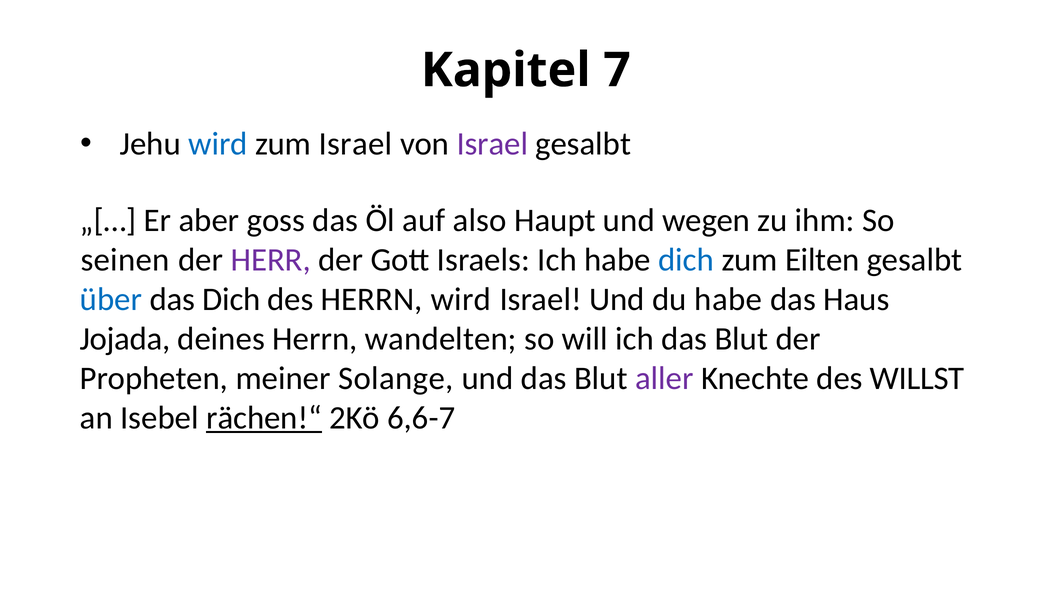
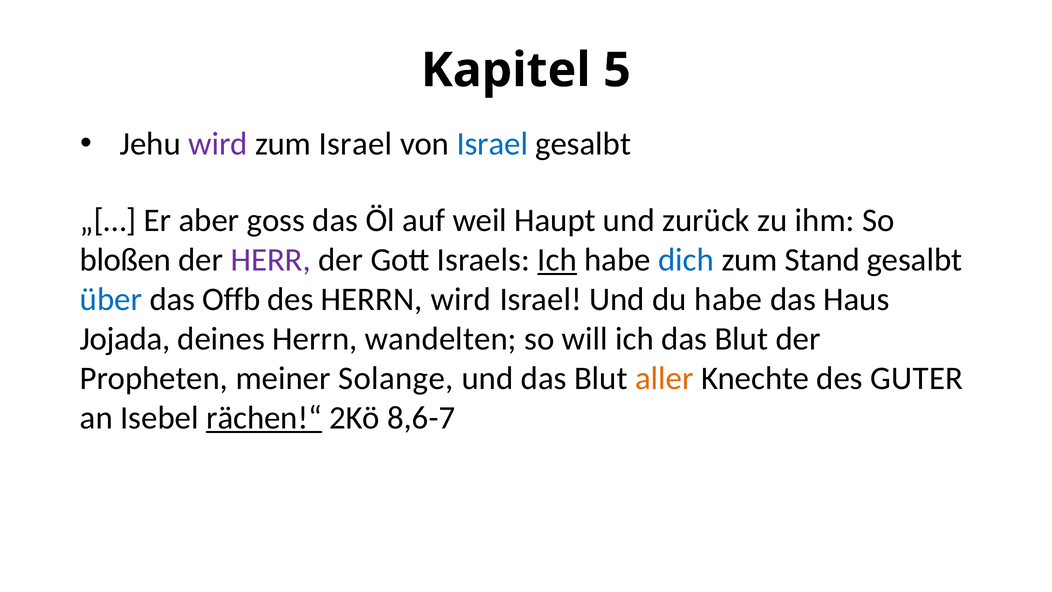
7: 7 -> 5 (617, 70)
wird colour: blue -> purple (218, 144)
Israel colour: purple -> blue (492, 144)
also: also -> weil (480, 220)
wegen: wegen -> zurück (706, 220)
seinen: seinen -> bloßen (125, 260)
Ich underline: none -> present (557, 260)
Eilten: Eilten -> Stand (822, 260)
das Dich: Dich -> Offb (231, 299)
aller colour: purple -> orange (664, 378)
WILLST: WILLST -> GUTER (917, 378)
6,6-7: 6,6-7 -> 8,6-7 (421, 418)
